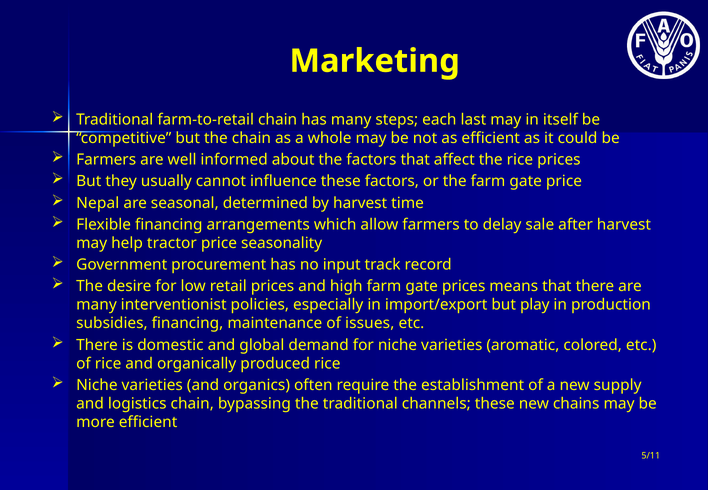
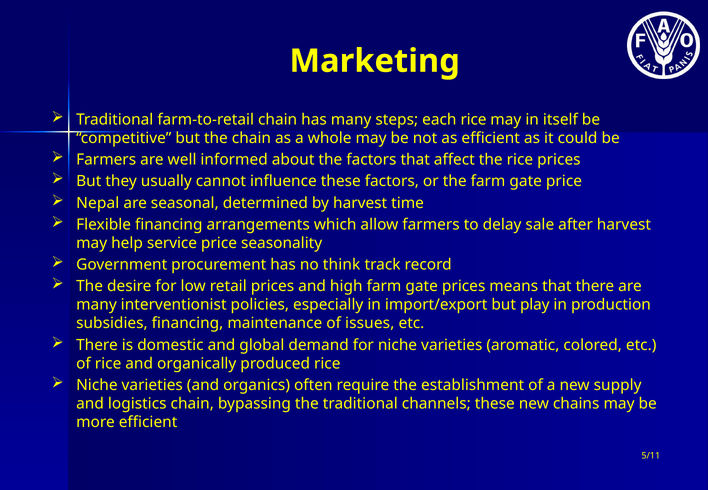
each last: last -> rice (474, 120)
tractor: tractor -> service (172, 243)
input: input -> think (342, 265)
